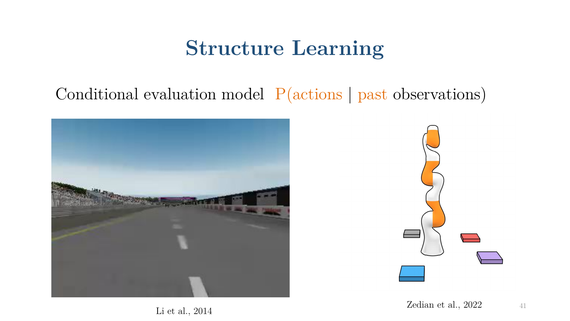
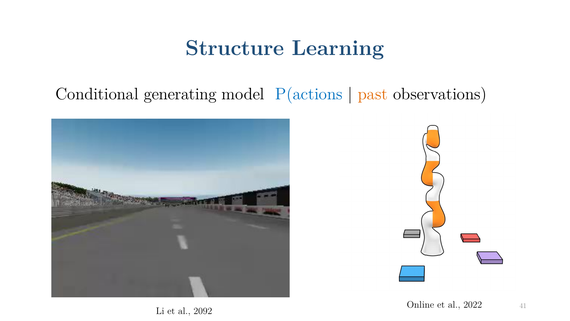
evaluation: evaluation -> generating (180, 94)
P(actions colour: orange -> blue (309, 94)
Zedian: Zedian -> Online (420, 304)
2014: 2014 -> 2092 (203, 311)
